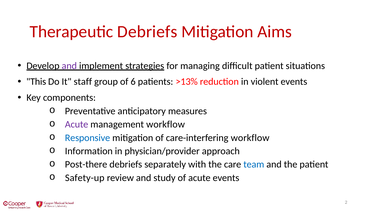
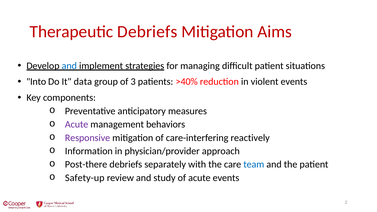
and colour: purple -> blue (69, 66)
This: This -> Into (36, 82)
staff: staff -> data (83, 82)
6: 6 -> 3 (133, 82)
>13%: >13% -> >40% (187, 82)
management workflow: workflow -> behaviors (166, 124)
Responsive colour: blue -> purple (88, 138)
care-interfering workflow: workflow -> reactively (250, 138)
